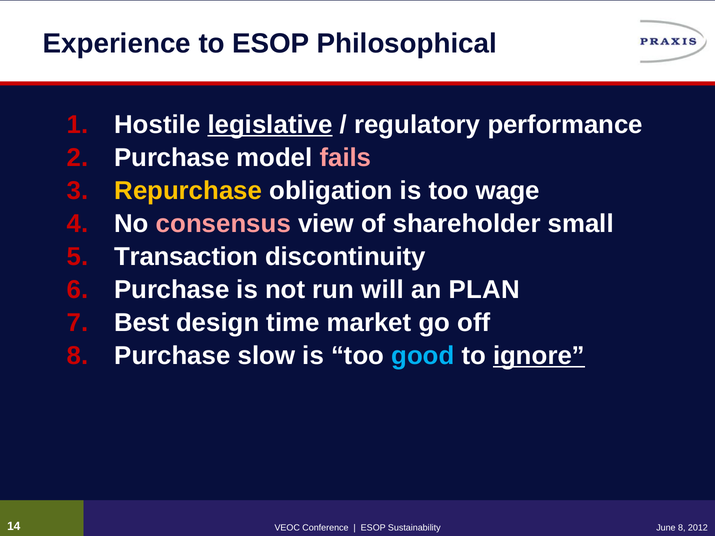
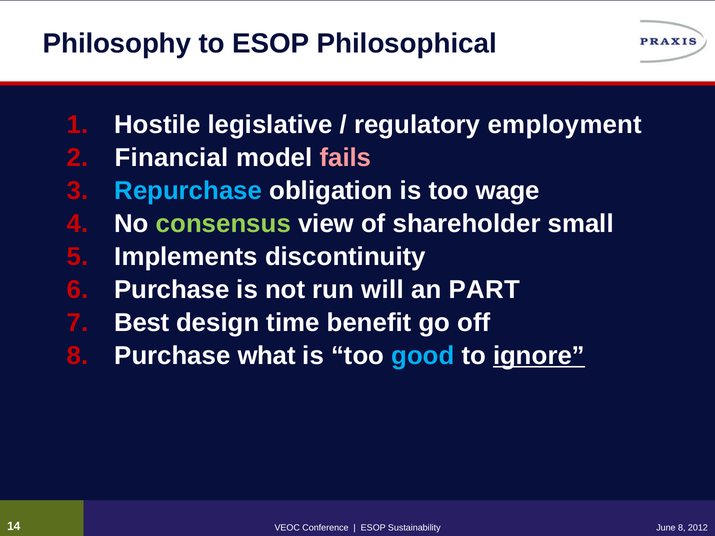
Experience: Experience -> Philosophy (117, 44)
legislative underline: present -> none (270, 125)
performance: performance -> employment (565, 125)
Purchase: Purchase -> Financial (172, 158)
Repurchase colour: yellow -> light blue (188, 191)
consensus colour: pink -> light green (223, 224)
Transaction: Transaction -> Implements (186, 257)
PLAN: PLAN -> PART (484, 290)
market: market -> benefit (369, 323)
slow: slow -> what (267, 356)
